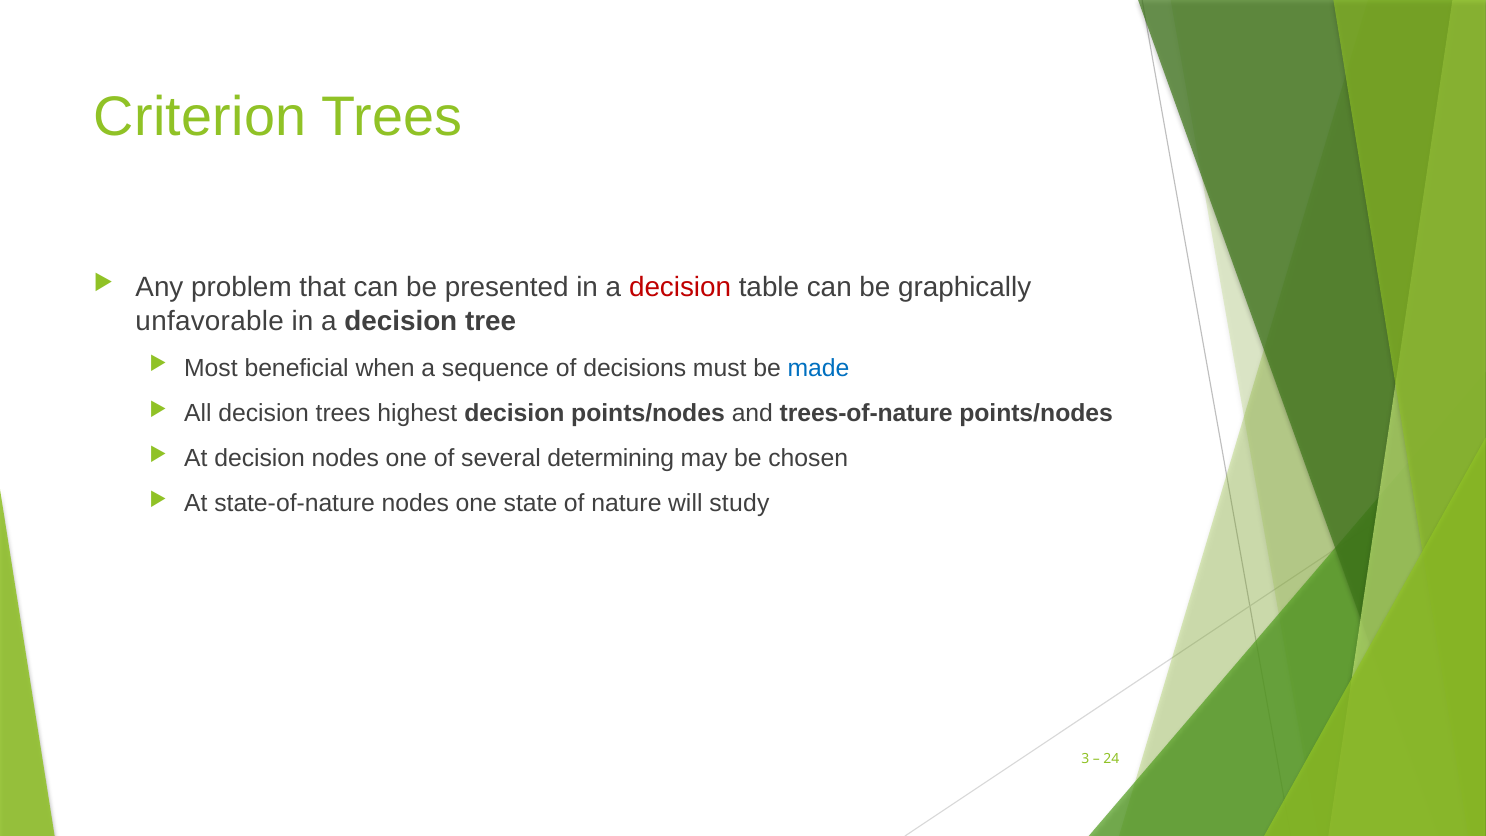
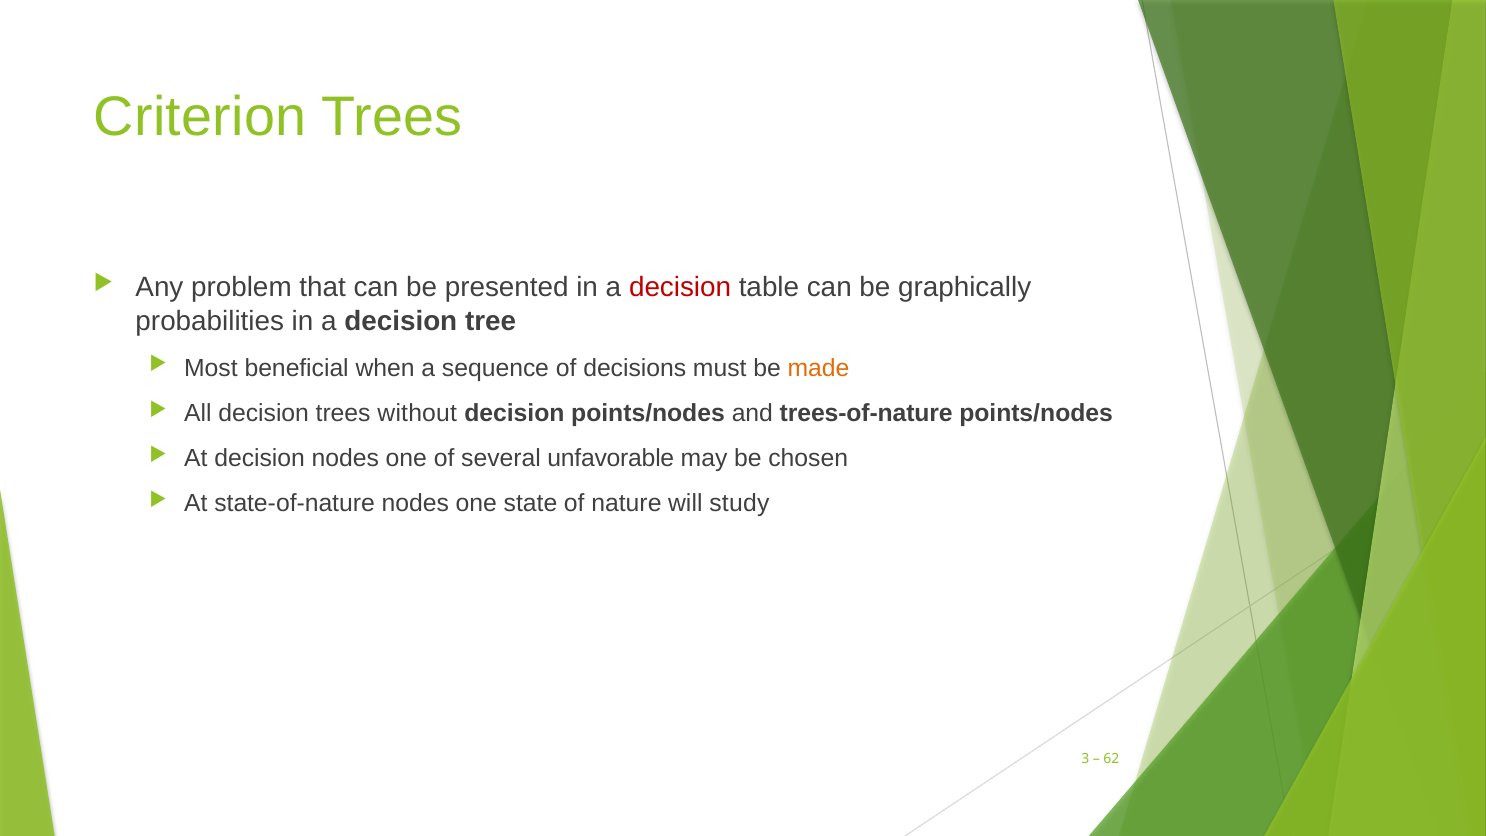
unfavorable: unfavorable -> probabilities (210, 321)
made colour: blue -> orange (818, 368)
highest: highest -> without (417, 413)
determining: determining -> unfavorable (611, 458)
24: 24 -> 62 (1111, 758)
